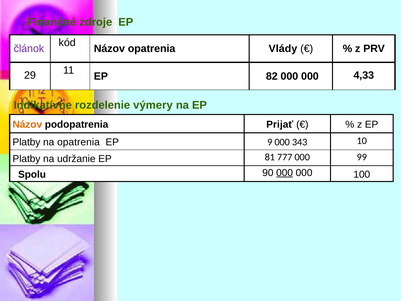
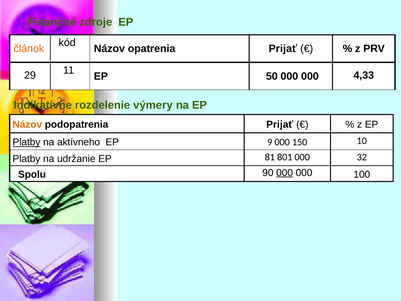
článok colour: purple -> orange (29, 49)
opatrenia Vlády: Vlády -> Prijať (283, 49)
82: 82 -> 50 (272, 76)
Platby underline: none -> present (26, 142)
na opatrenia: opatrenia -> aktívneho (79, 142)
343: 343 -> 150 (300, 142)
777: 777 -> 801 (285, 157)
99: 99 -> 32 (362, 157)
